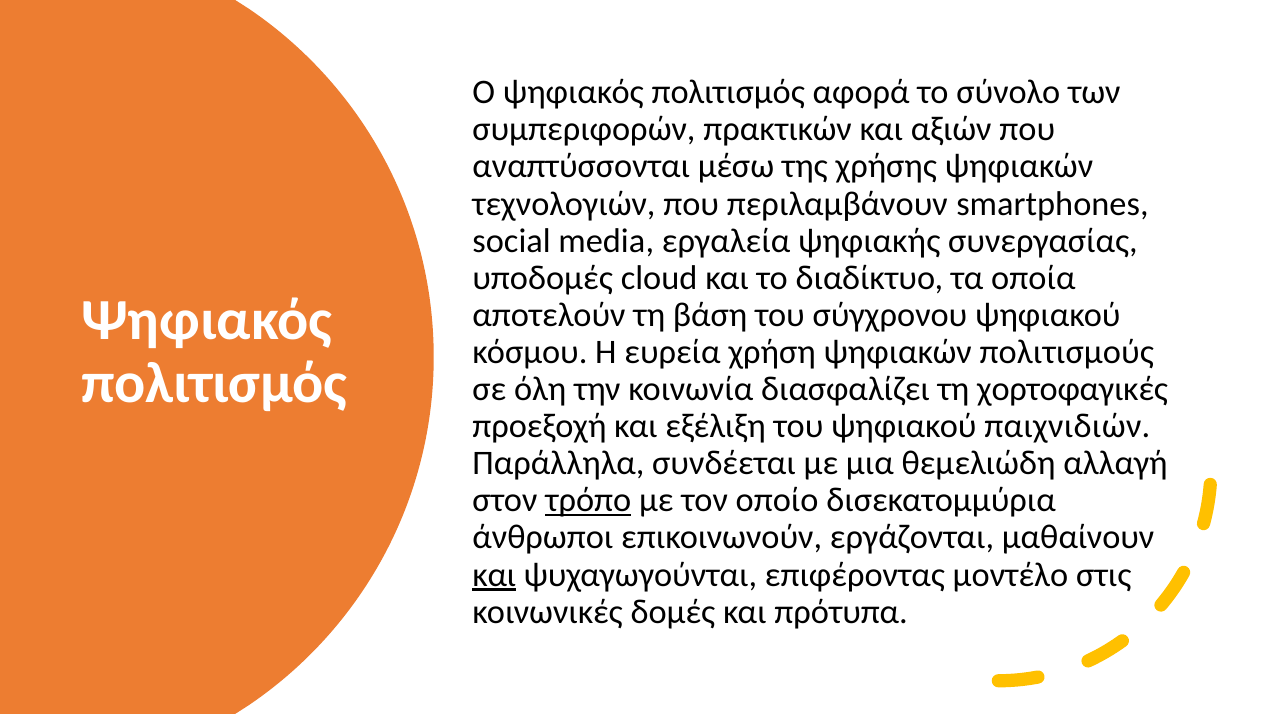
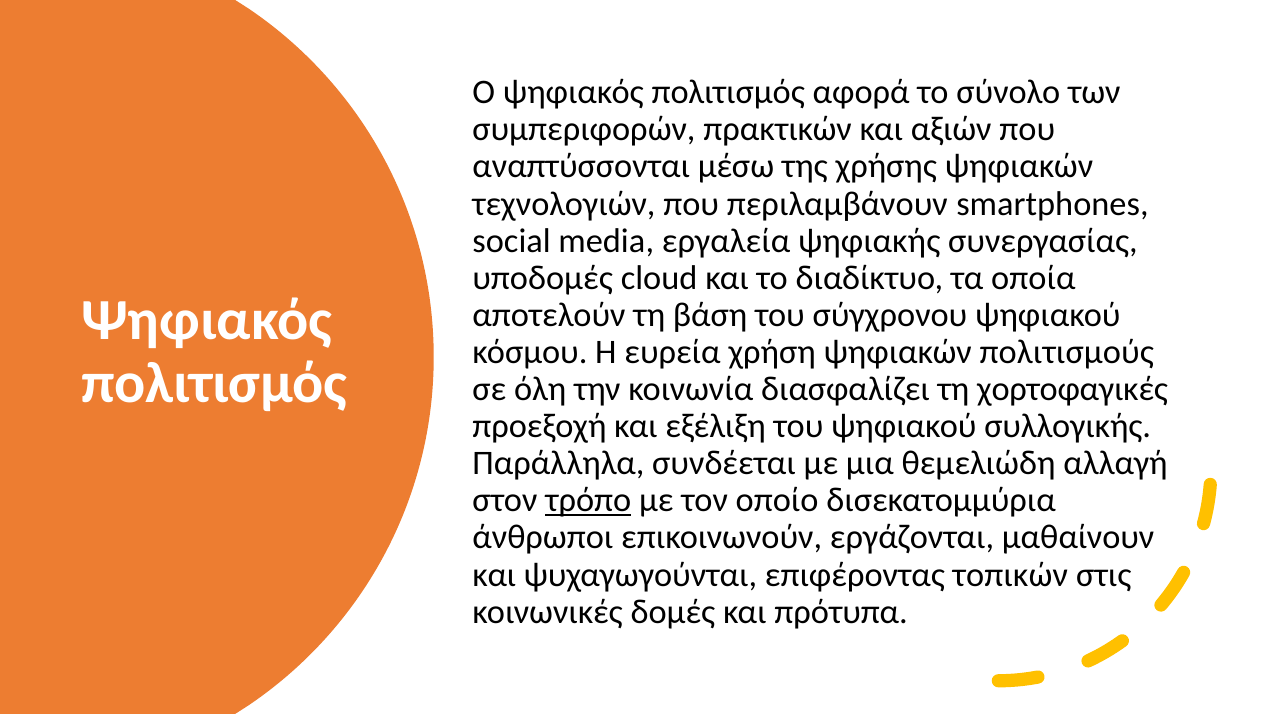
παιχνιδιών: παιχνιδιών -> συλλογικής (1068, 426)
και underline: present -> none (494, 575)
μοντέλο: μοντέλο -> τοπικών (1010, 575)
